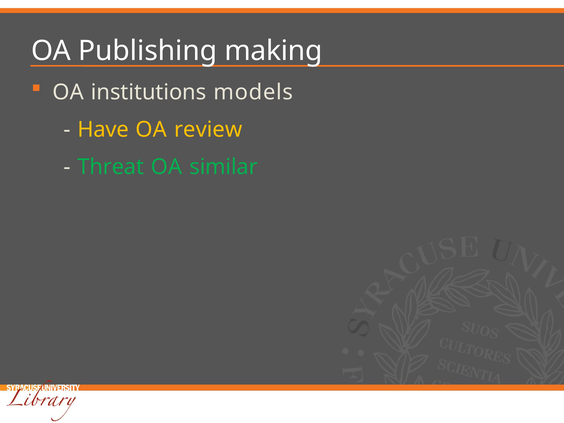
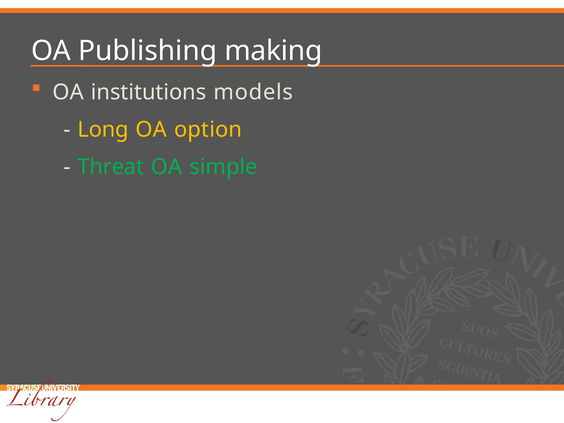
Have: Have -> Long (103, 130)
review: review -> option (208, 130)
similar: similar -> simple (223, 167)
